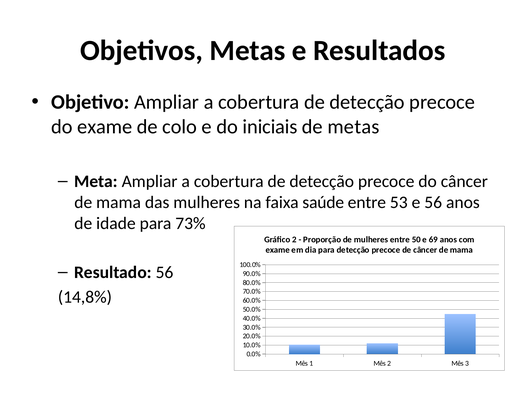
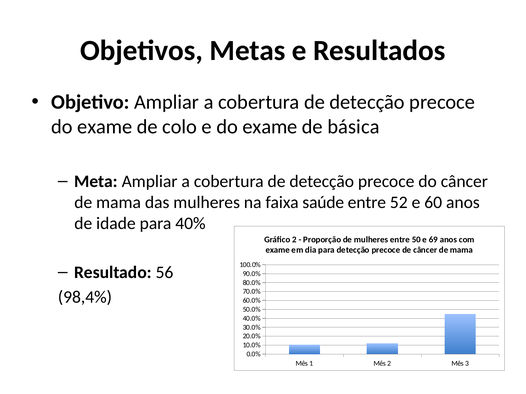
e do iniciais: iniciais -> exame (270, 127)
de metas: metas -> básica (353, 127)
53: 53 -> 52 (399, 203)
e 56: 56 -> 60 (433, 203)
73%: 73% -> 40% (190, 224)
14,8%: 14,8% -> 98,4% (85, 297)
